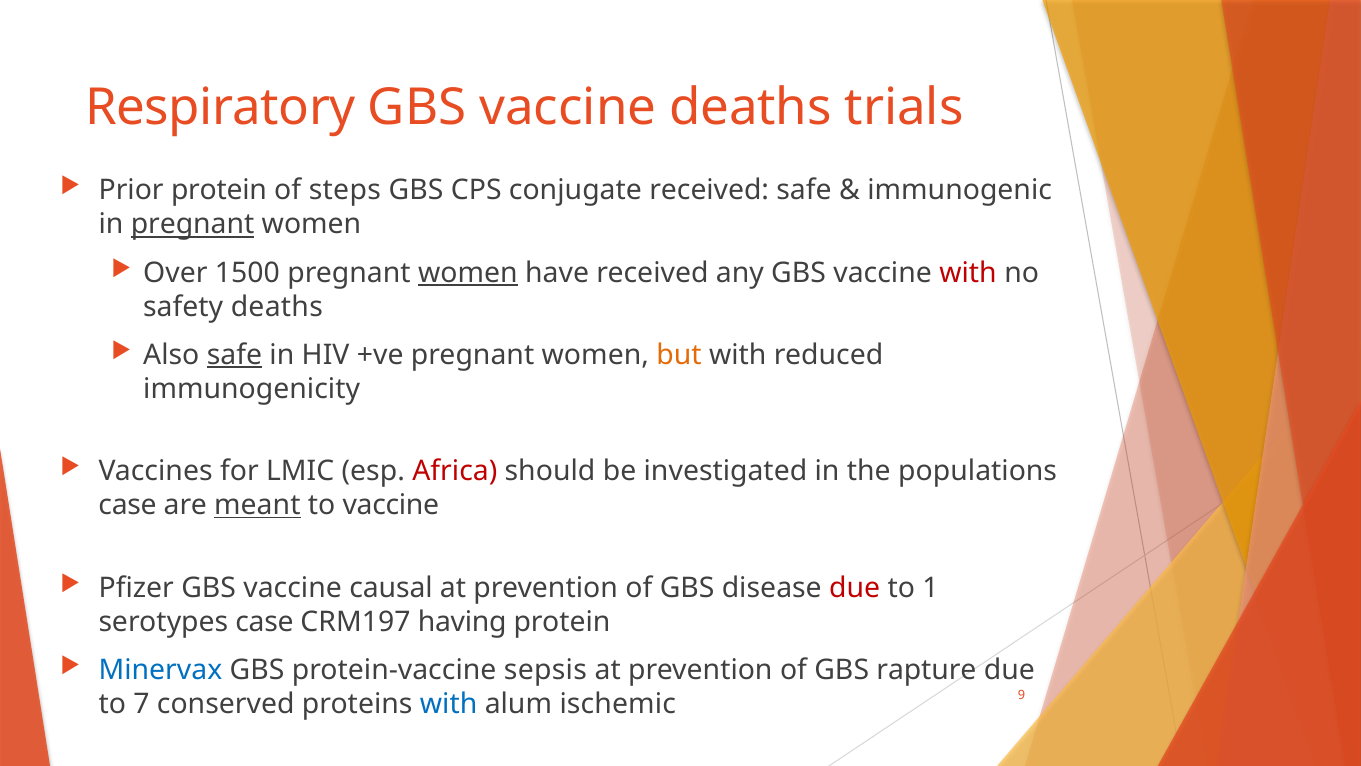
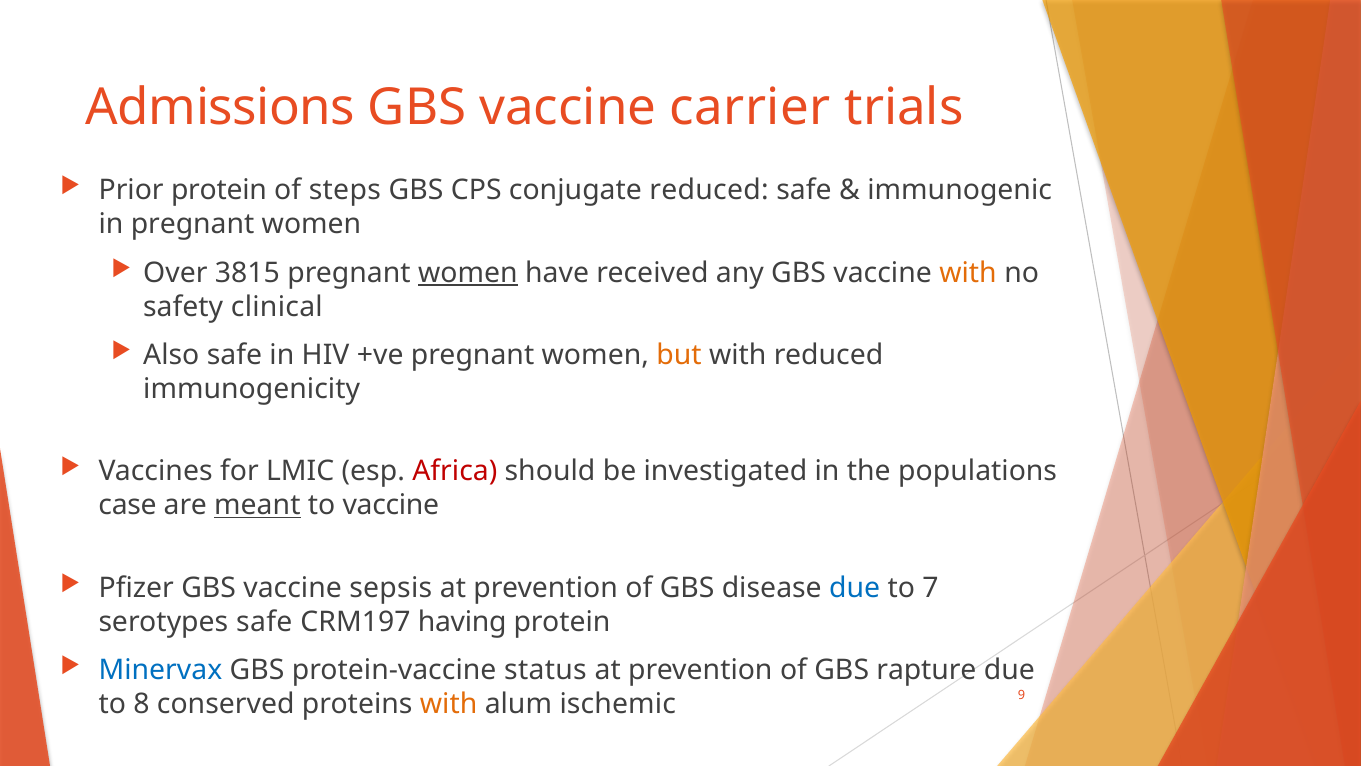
Respiratory: Respiratory -> Admissions (220, 107)
vaccine deaths: deaths -> carrier (750, 107)
conjugate received: received -> reduced (709, 190)
pregnant underline: present -> none (193, 224)
1500: 1500 -> 3815 (247, 273)
with colour: red -> orange (968, 273)
safety deaths: deaths -> clinical (277, 307)
safe underline: present -> none (234, 355)
causal: causal -> sepsis (391, 587)
due colour: red -> blue (855, 587)
1: 1 -> 7 (930, 587)
serotypes case: case -> safe (264, 621)
sepsis: sepsis -> status (545, 670)
7: 7 -> 8 (141, 704)
with colour: blue -> orange (449, 704)
